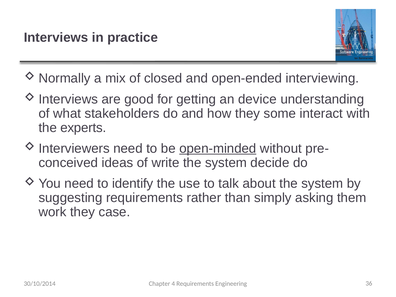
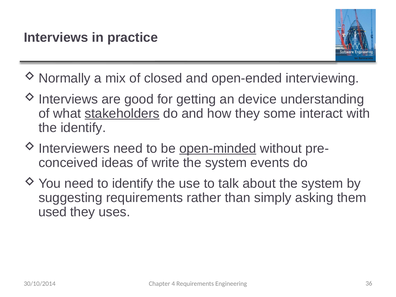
stakeholders underline: none -> present (122, 113)
the experts: experts -> identify (83, 128)
decide: decide -> events (270, 163)
work: work -> used (53, 212)
case: case -> uses (114, 212)
